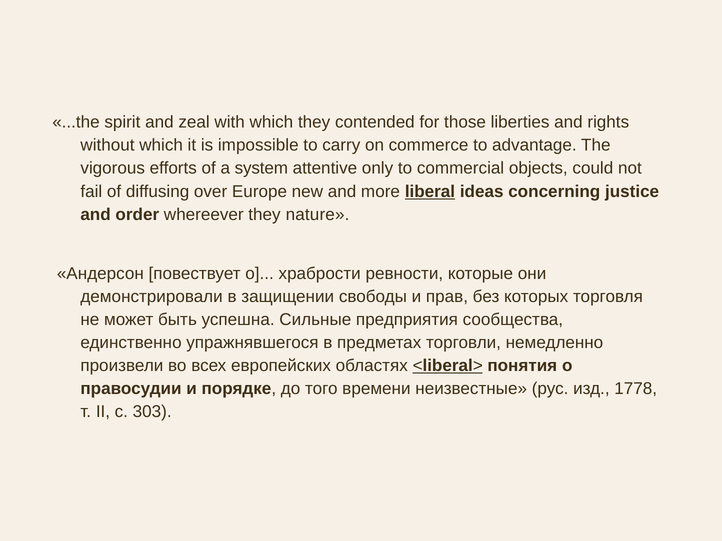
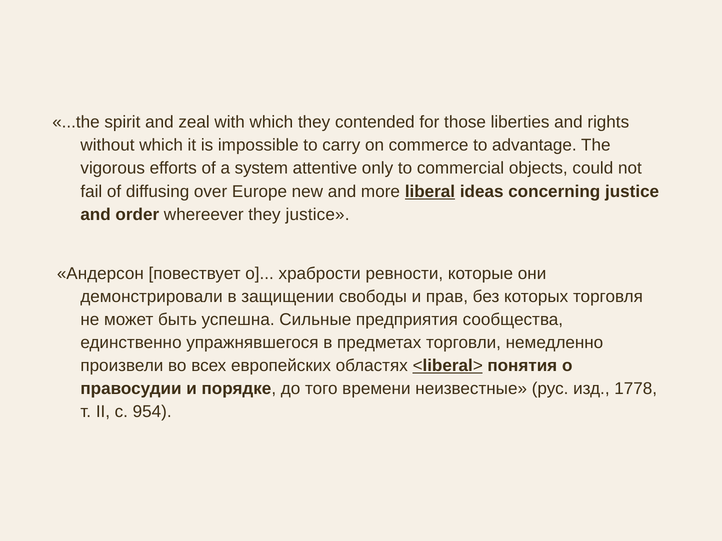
they nature: nature -> justice (318, 215)
303: 303 -> 954 (152, 412)
